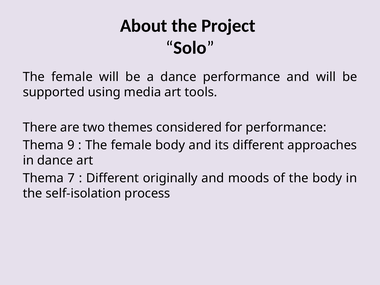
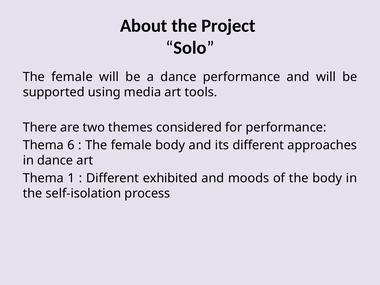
9: 9 -> 6 (71, 145)
7: 7 -> 1 (71, 178)
originally: originally -> exhibited (170, 178)
